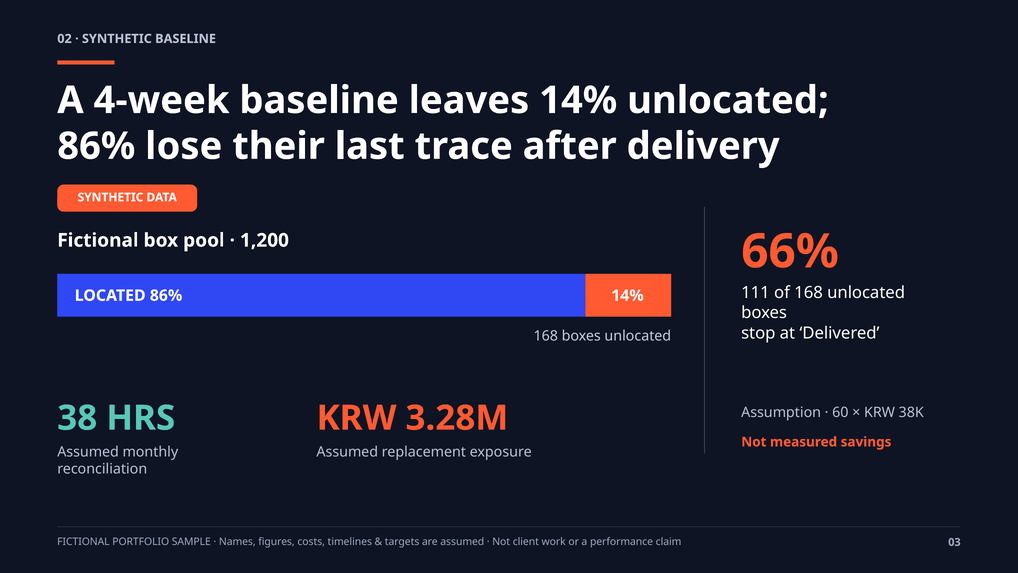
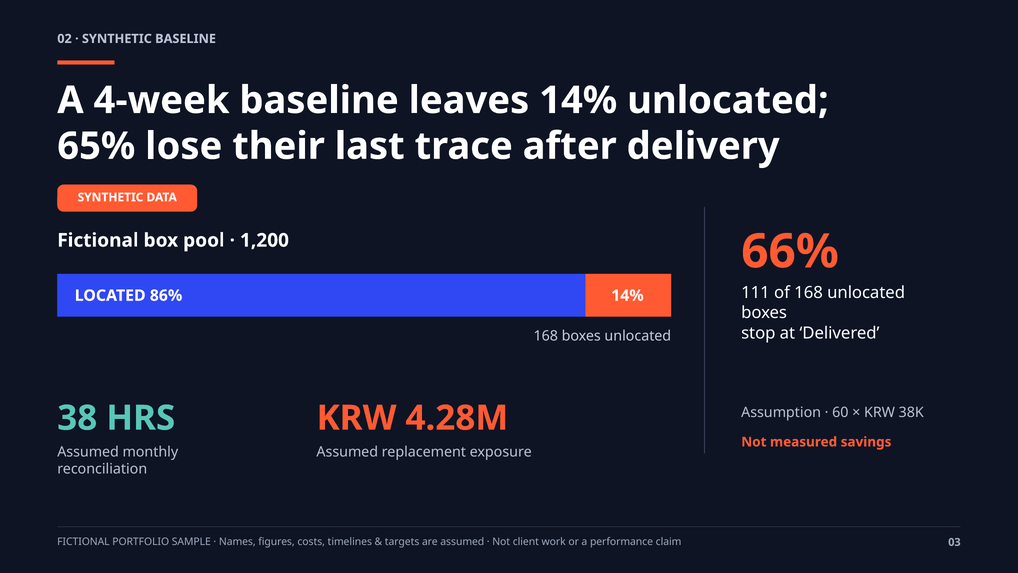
86%: 86% -> 65% (96, 146)
3.28M: 3.28M -> 4.28M (457, 418)
